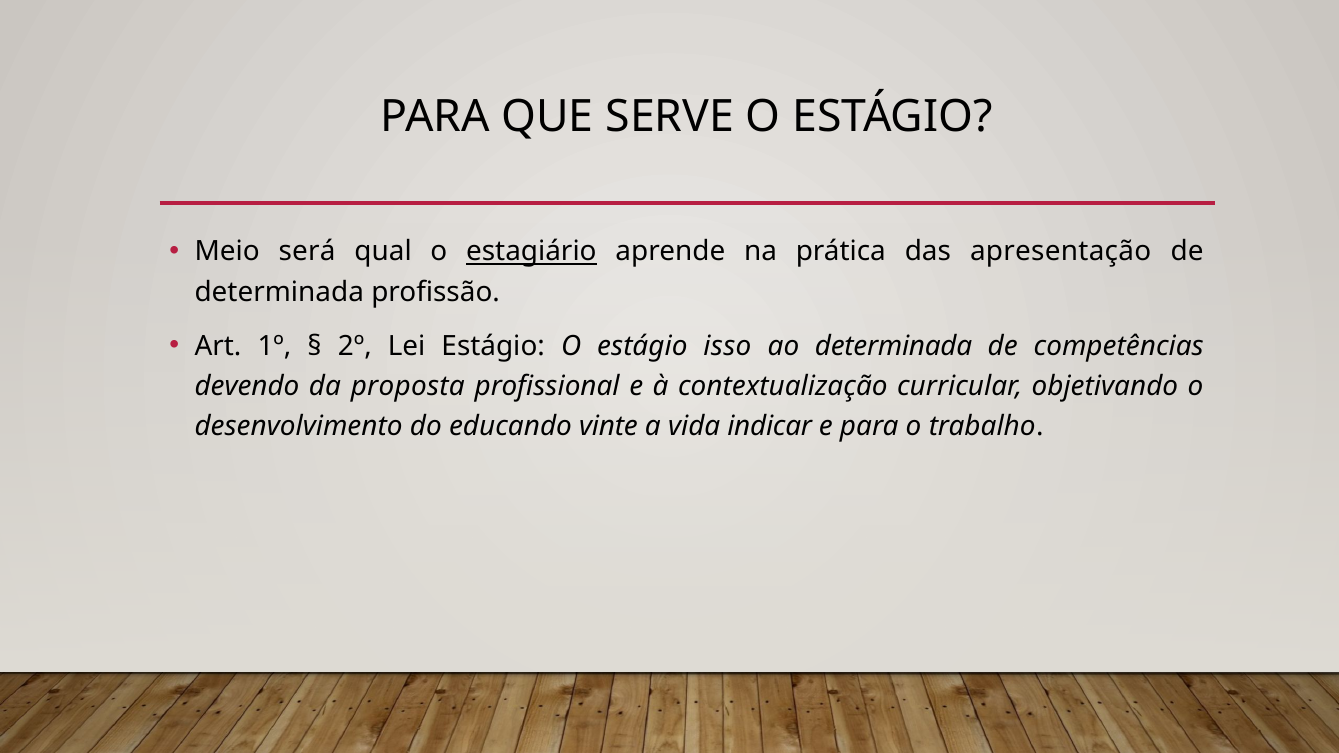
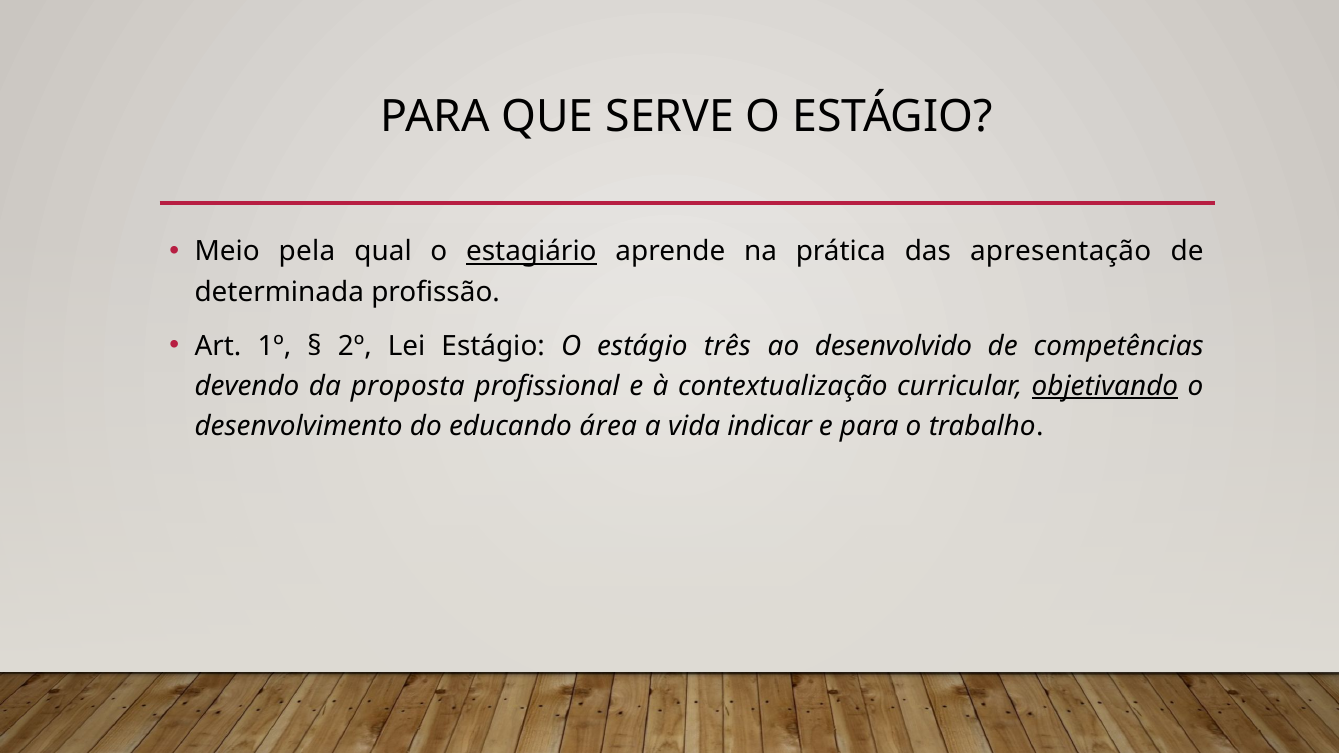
será: será -> pela (307, 252)
isso: isso -> três (727, 346)
ao determinada: determinada -> desenvolvido (894, 346)
objetivando underline: none -> present (1105, 386)
vinte: vinte -> área (608, 426)
